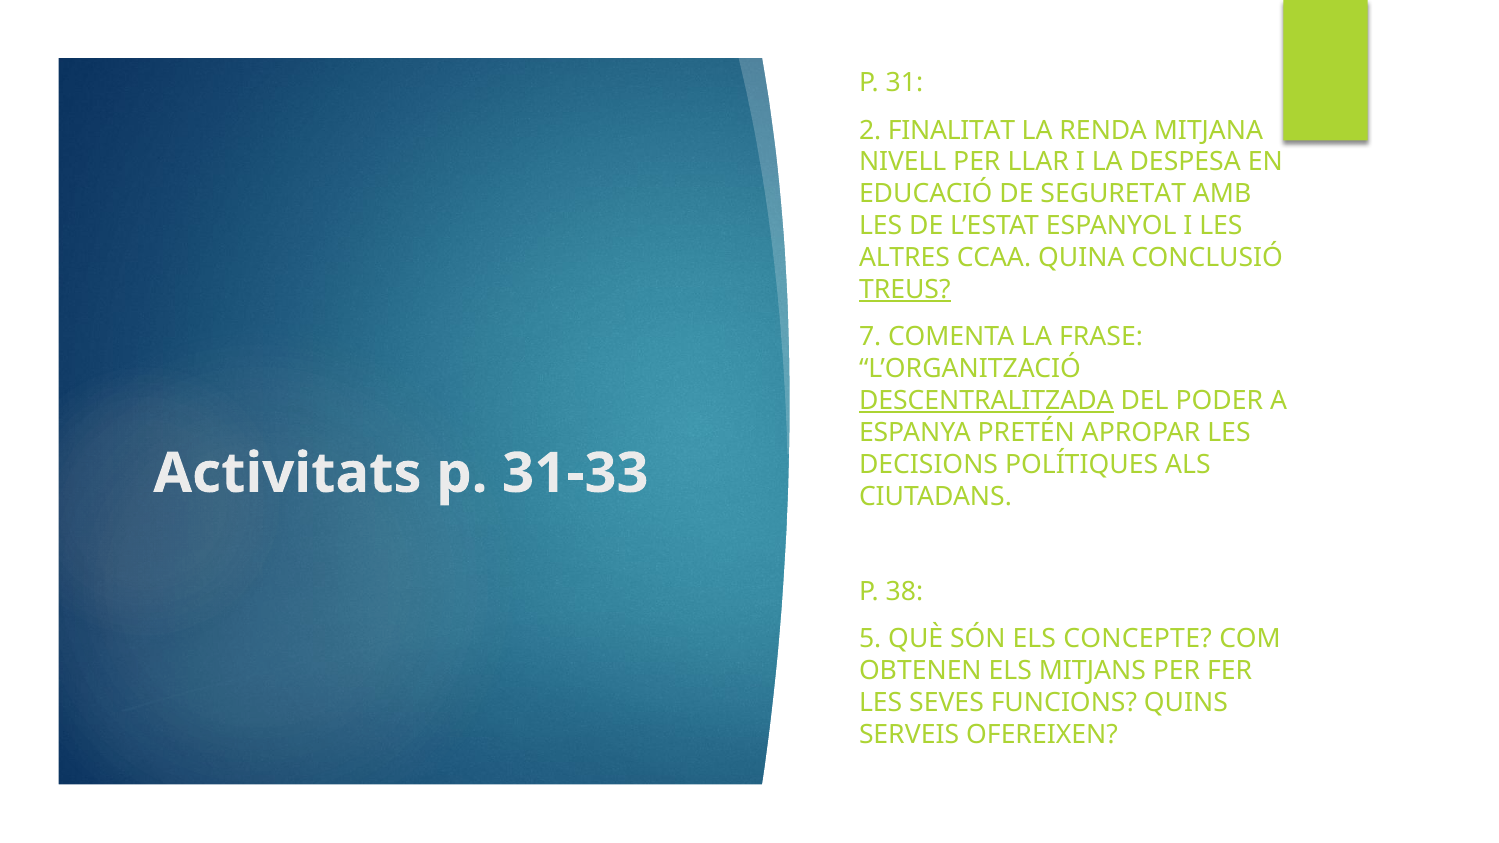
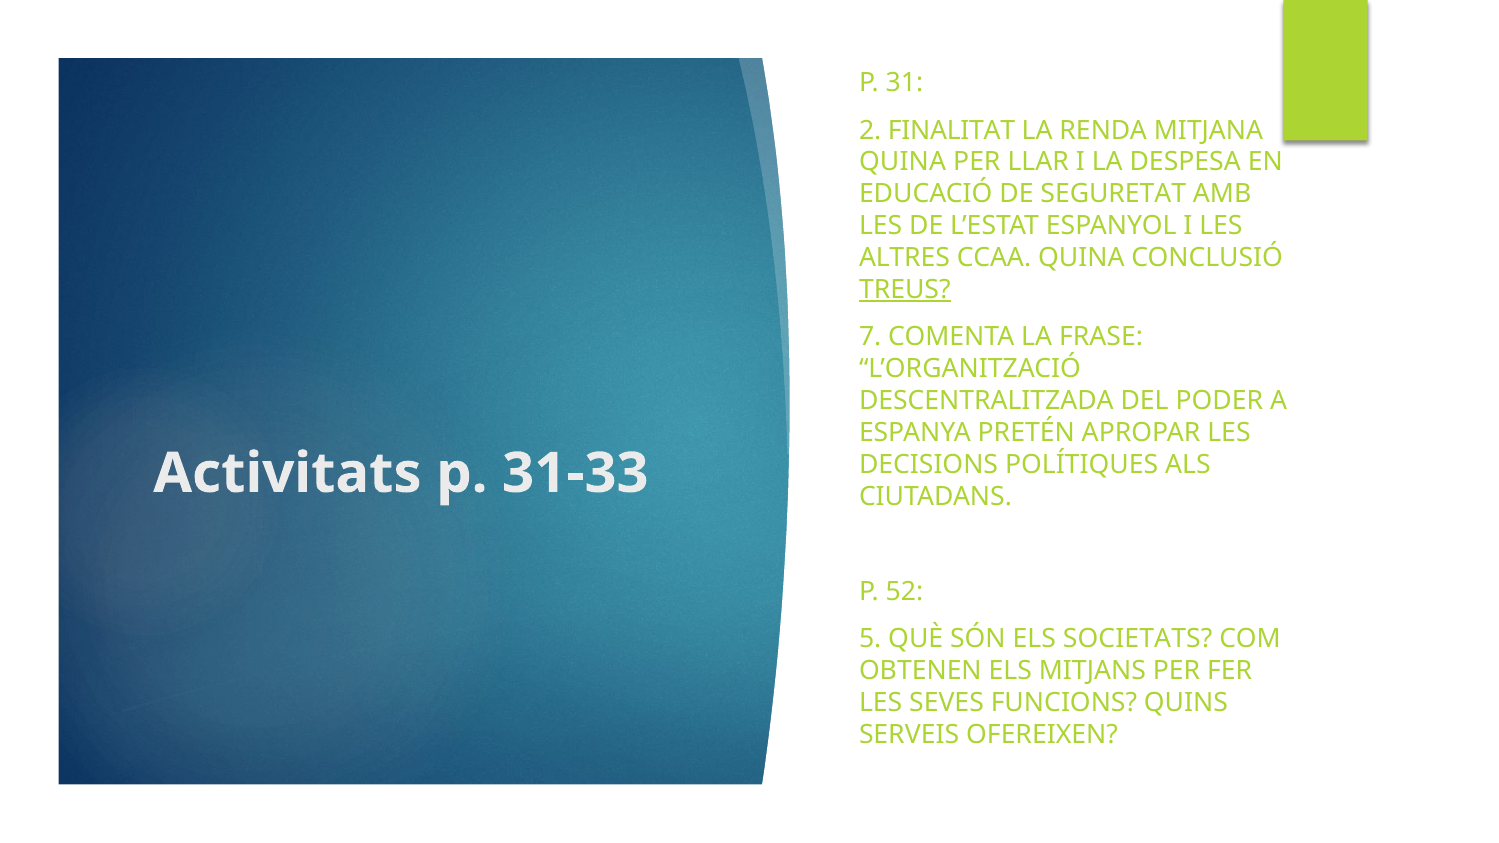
NIVELL: NIVELL -> QUINA (903, 162)
DESCENTRALITZADA underline: present -> none (986, 401)
38: 38 -> 52 (904, 591)
CONCEPTE: CONCEPTE -> SOCIETATS (1138, 639)
